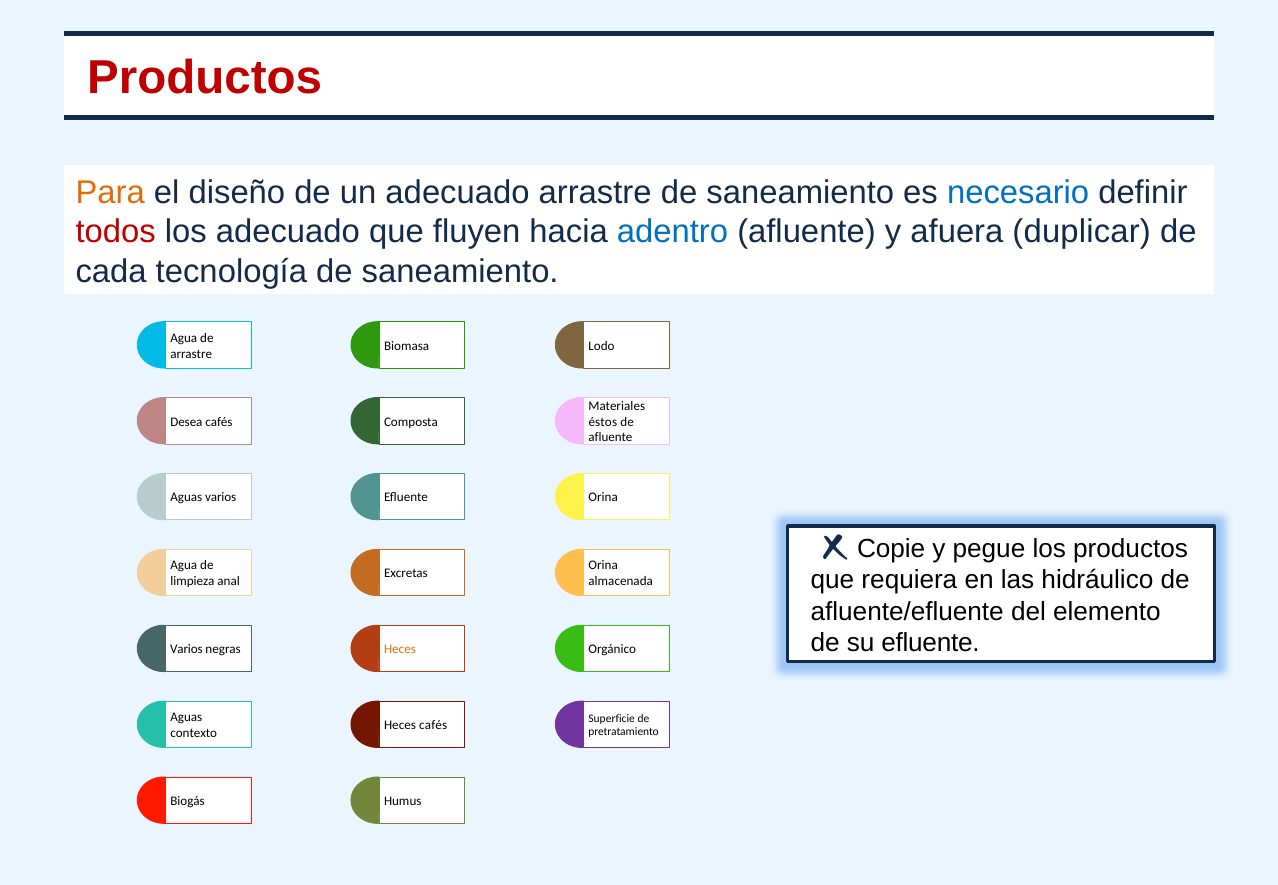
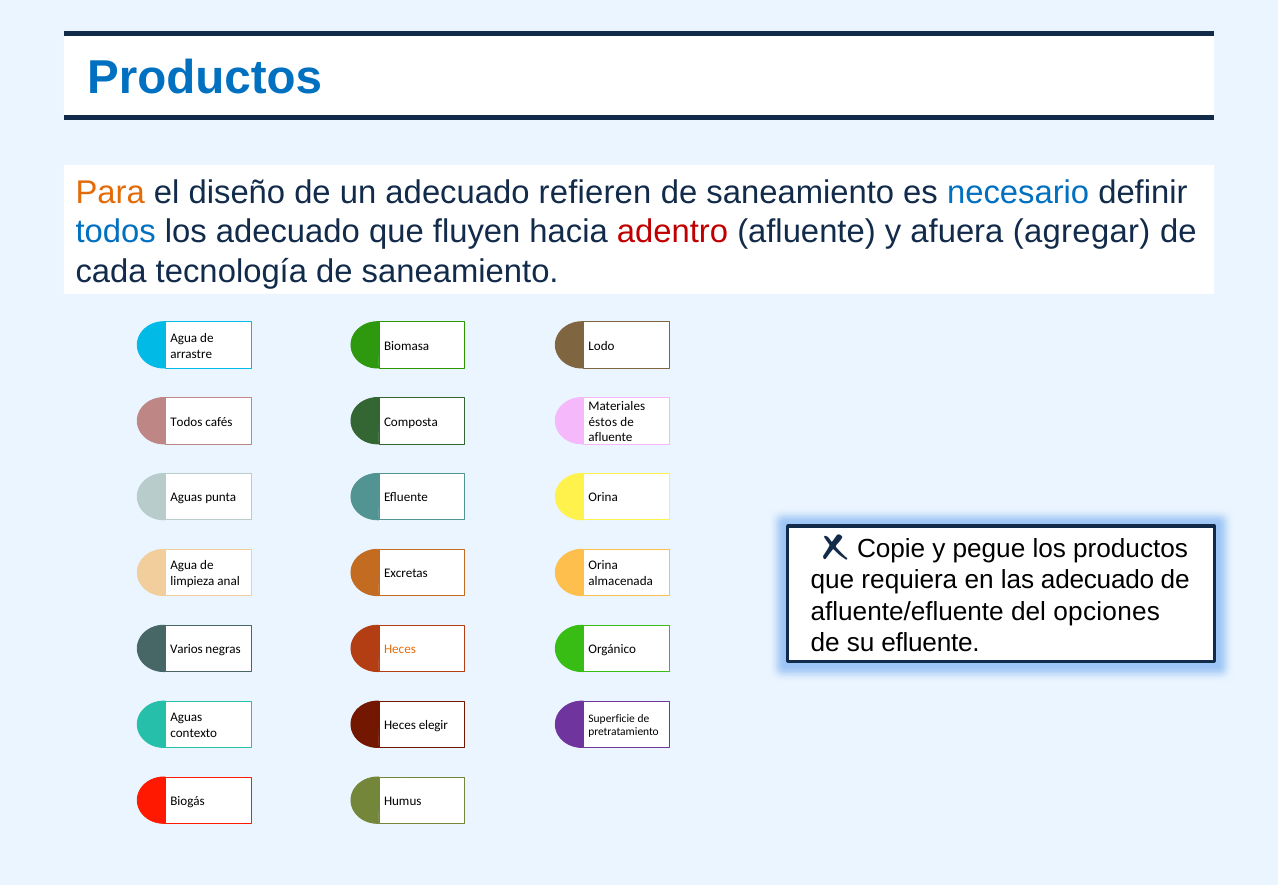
Productos colour: red -> blue (205, 77)
adecuado arrastre: arrastre -> refieren (595, 193)
todos colour: red -> blue (116, 232)
adentro colour: blue -> red (673, 232)
duplicar: duplicar -> agregar (1082, 232)
Desea: Desea -> Todos (186, 422)
Aguas varios: varios -> punta (221, 498)
las hidráulico: hidráulico -> adecuado (1098, 580)
elemento: elemento -> opciones (1107, 611)
Heces cafés: cafés -> elegir (433, 725)
